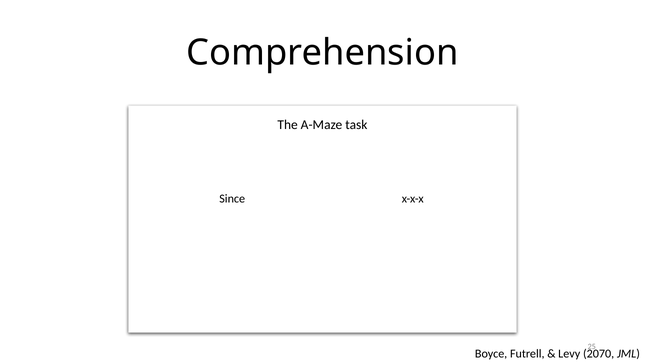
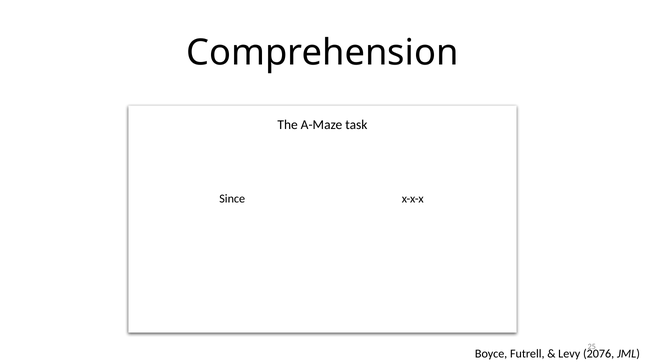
2070: 2070 -> 2076 (599, 354)
